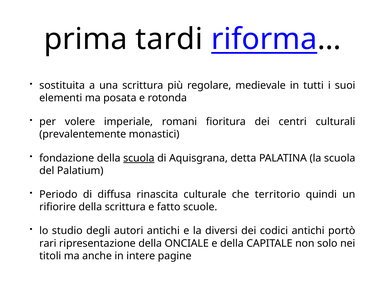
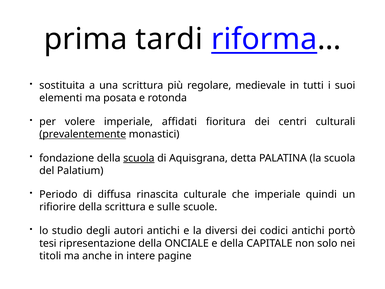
romani: romani -> affidati (179, 122)
prevalentemente underline: none -> present (83, 134)
che territorio: territorio -> imperiale (278, 194)
fatto: fatto -> sulle (169, 207)
rari: rari -> tesi (48, 243)
